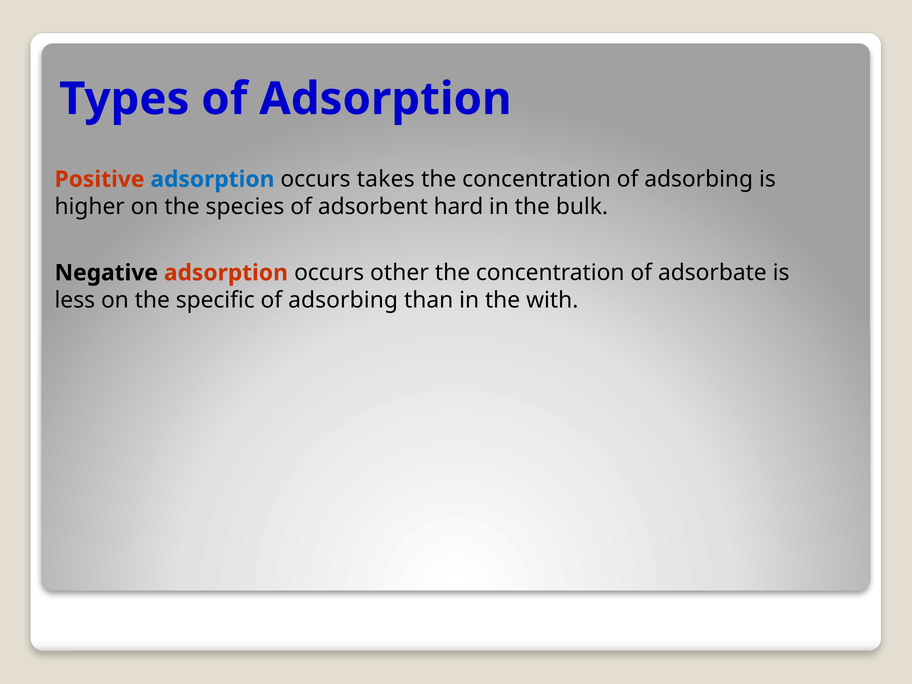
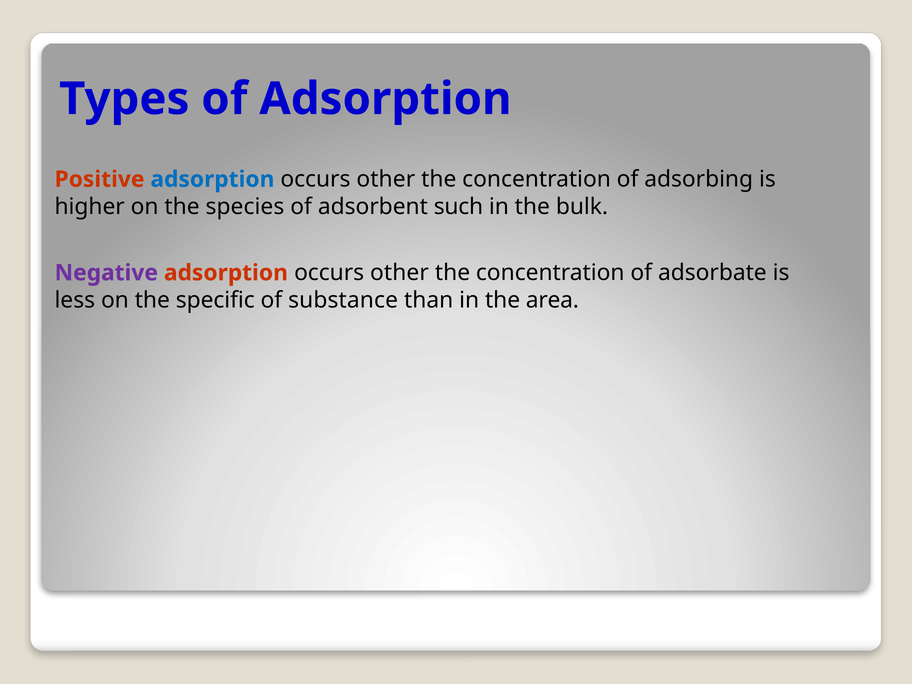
takes: takes -> other (386, 179)
hard: hard -> such (458, 207)
Negative colour: black -> purple (106, 273)
adsorbing: adsorbing -> substance (343, 300)
with: with -> area (552, 300)
